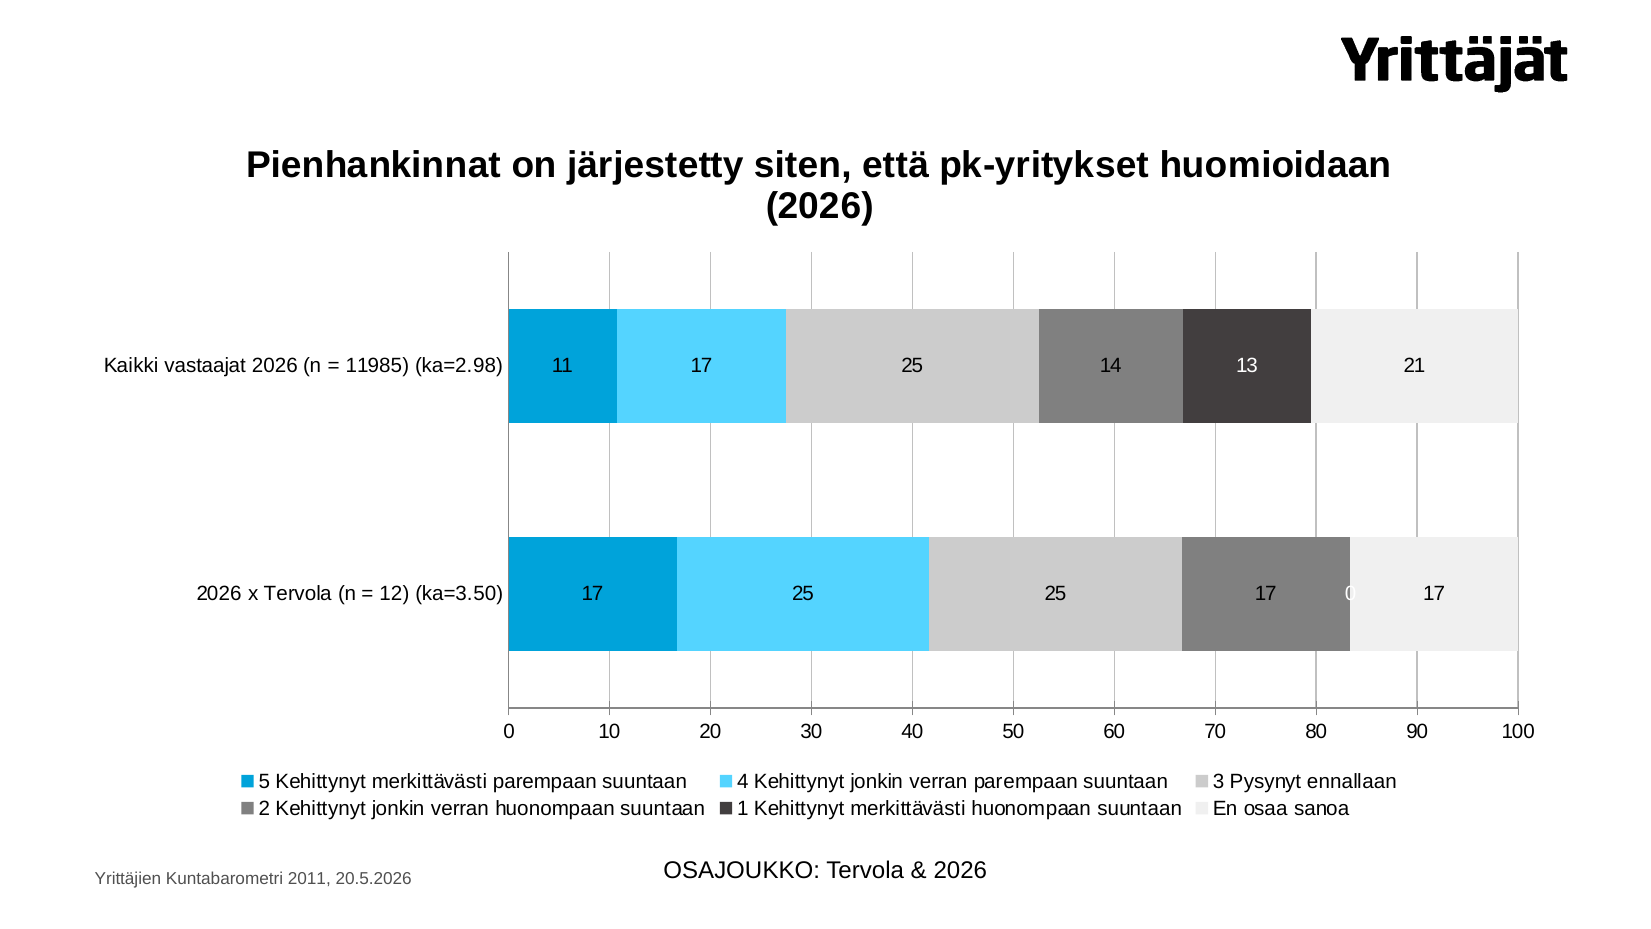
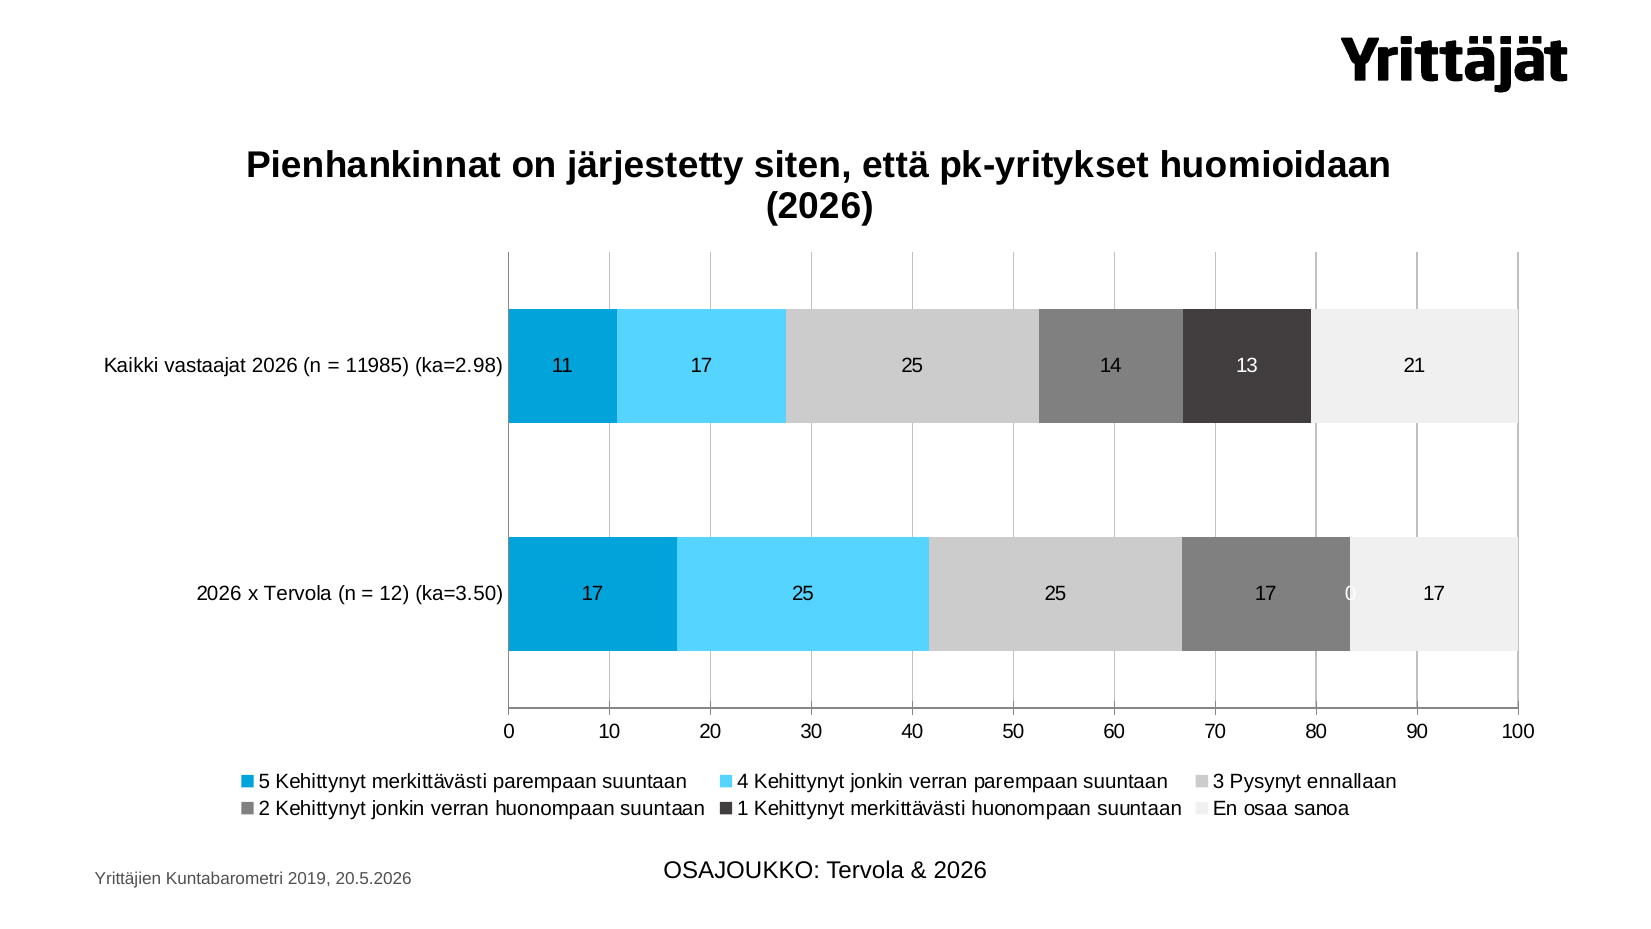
2011: 2011 -> 2019 (309, 879)
